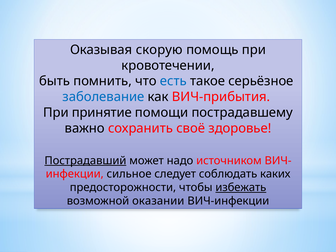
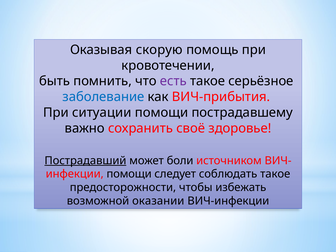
есть colour: blue -> purple (173, 81)
принятие: принятие -> ситуации (102, 113)
надо: надо -> боли (180, 161)
сильное: сильное -> помощи (129, 174)
соблюдать каких: каких -> такое (275, 174)
избежать underline: present -> none (241, 187)
